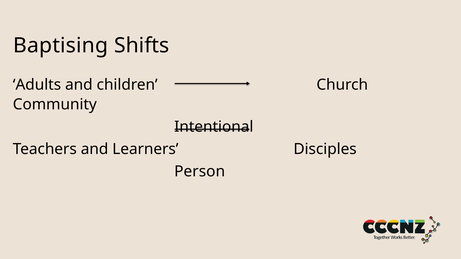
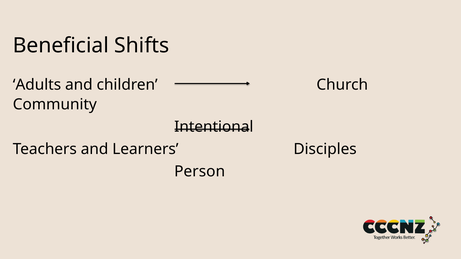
Baptising: Baptising -> Beneficial (61, 46)
